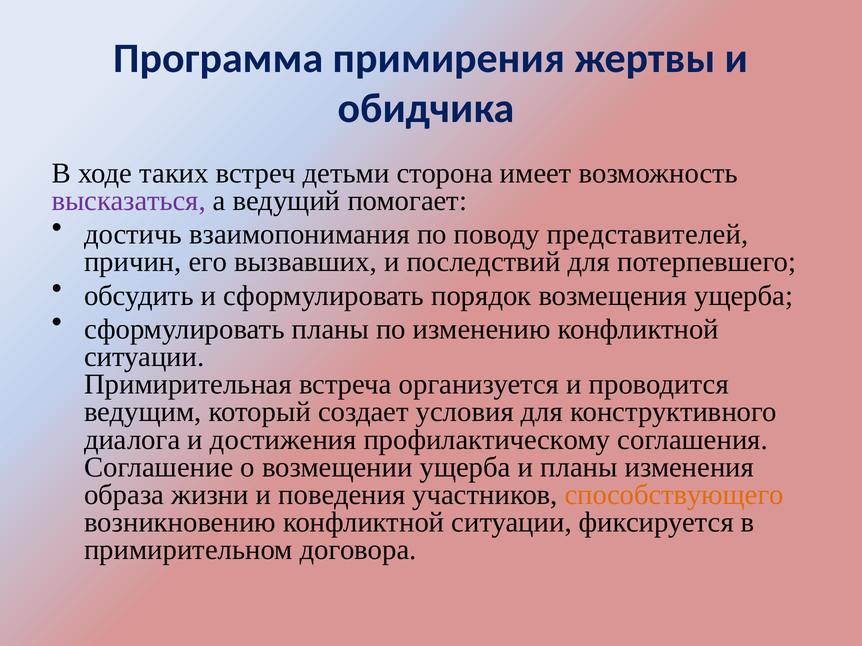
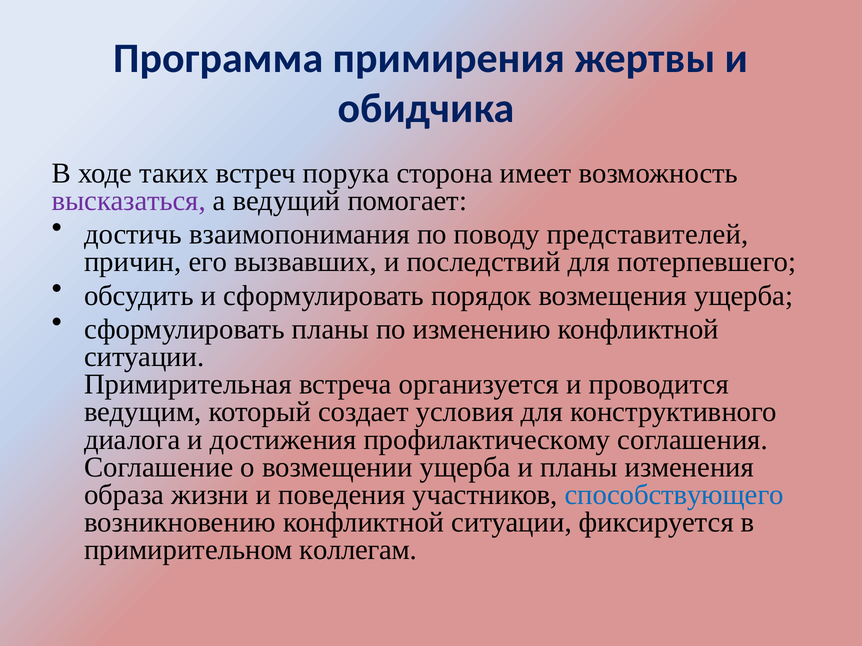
детьми: детьми -> порука (346, 173)
способствующего colour: orange -> blue (674, 495)
договора: договора -> коллегам (358, 550)
